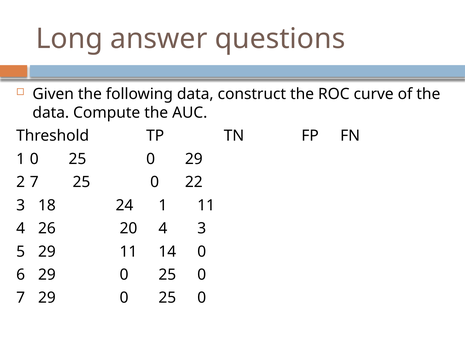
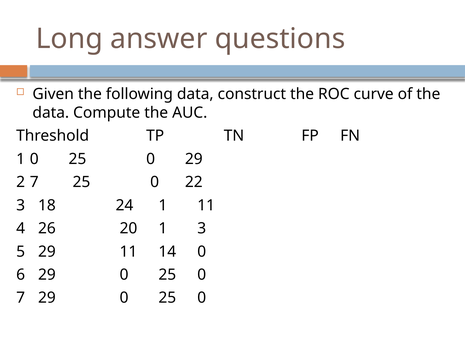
20 4: 4 -> 1 (163, 228)
